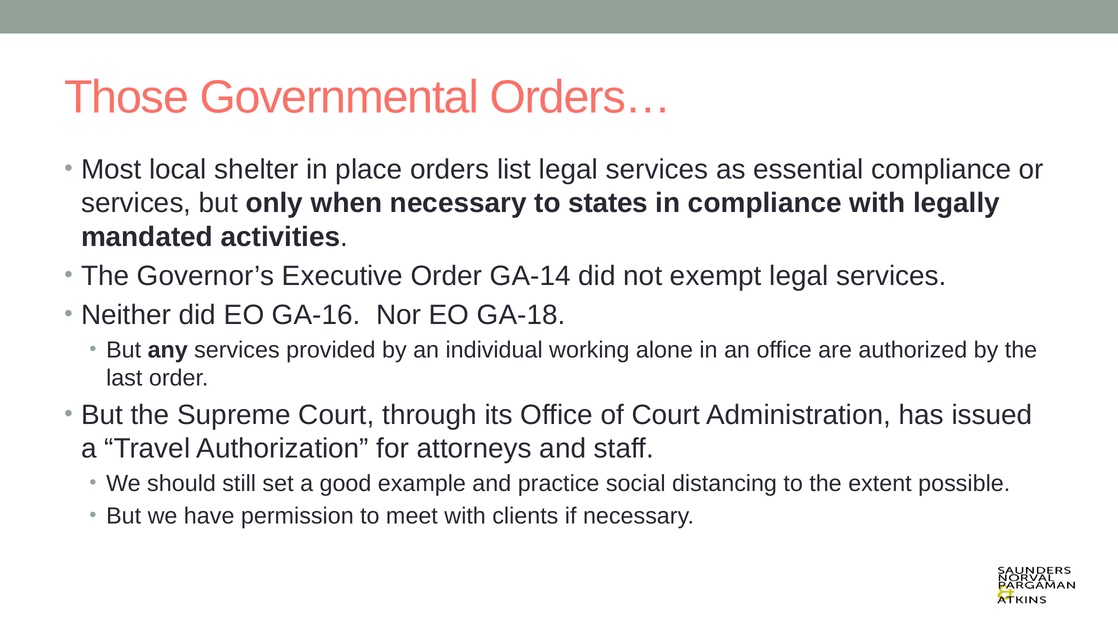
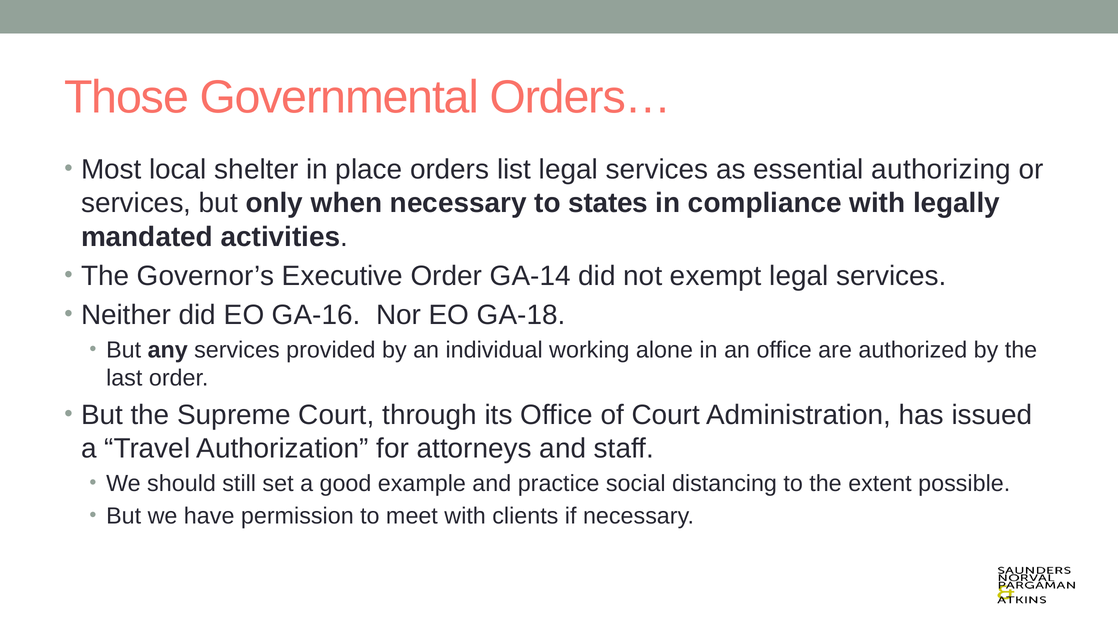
essential compliance: compliance -> authorizing (941, 170)
